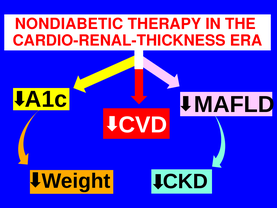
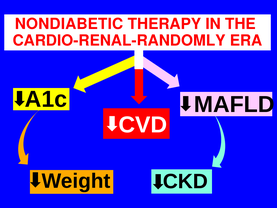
CARDIO-RENAL-THICKNESS: CARDIO-RENAL-THICKNESS -> CARDIO-RENAL-RANDOMLY (119, 41)
